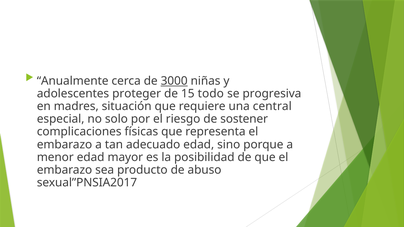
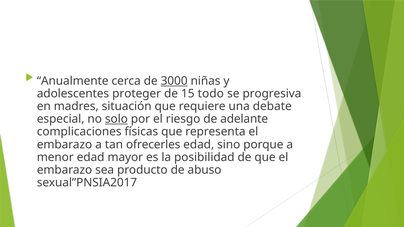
central: central -> debate (272, 106)
solo underline: none -> present (116, 119)
sostener: sostener -> adelante (244, 119)
adecuado: adecuado -> ofrecerles (153, 145)
